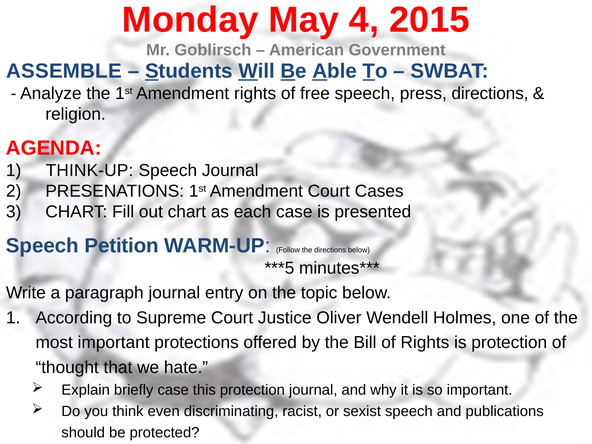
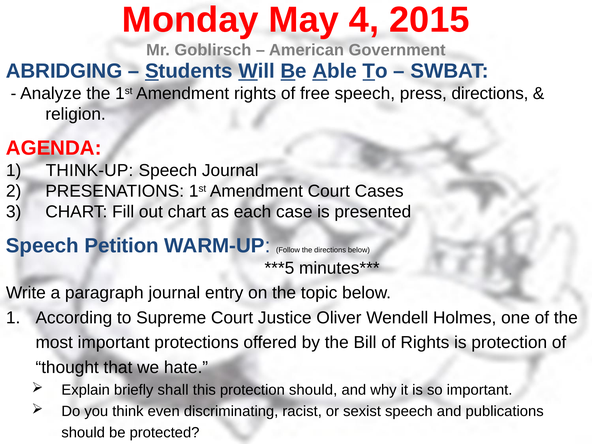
ASSEMBLE: ASSEMBLE -> ABRIDGING (64, 71)
briefly case: case -> shall (173, 390)
protection journal: journal -> should (313, 390)
